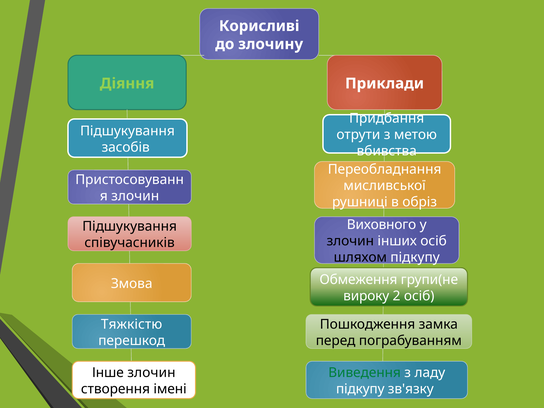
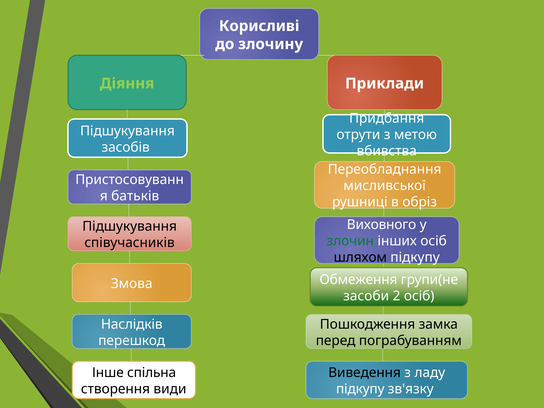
злочин: злочин -> батьків (135, 196)
злочин colour: black -> green (350, 241)
вироку: вироку -> засоби (366, 296)
Тяжкістю: Тяжкістю -> Наслідків (132, 324)
Інше злочин: злочин -> спільна (152, 373)
Виведення colour: green -> black (365, 373)
імені: імені -> види (170, 389)
